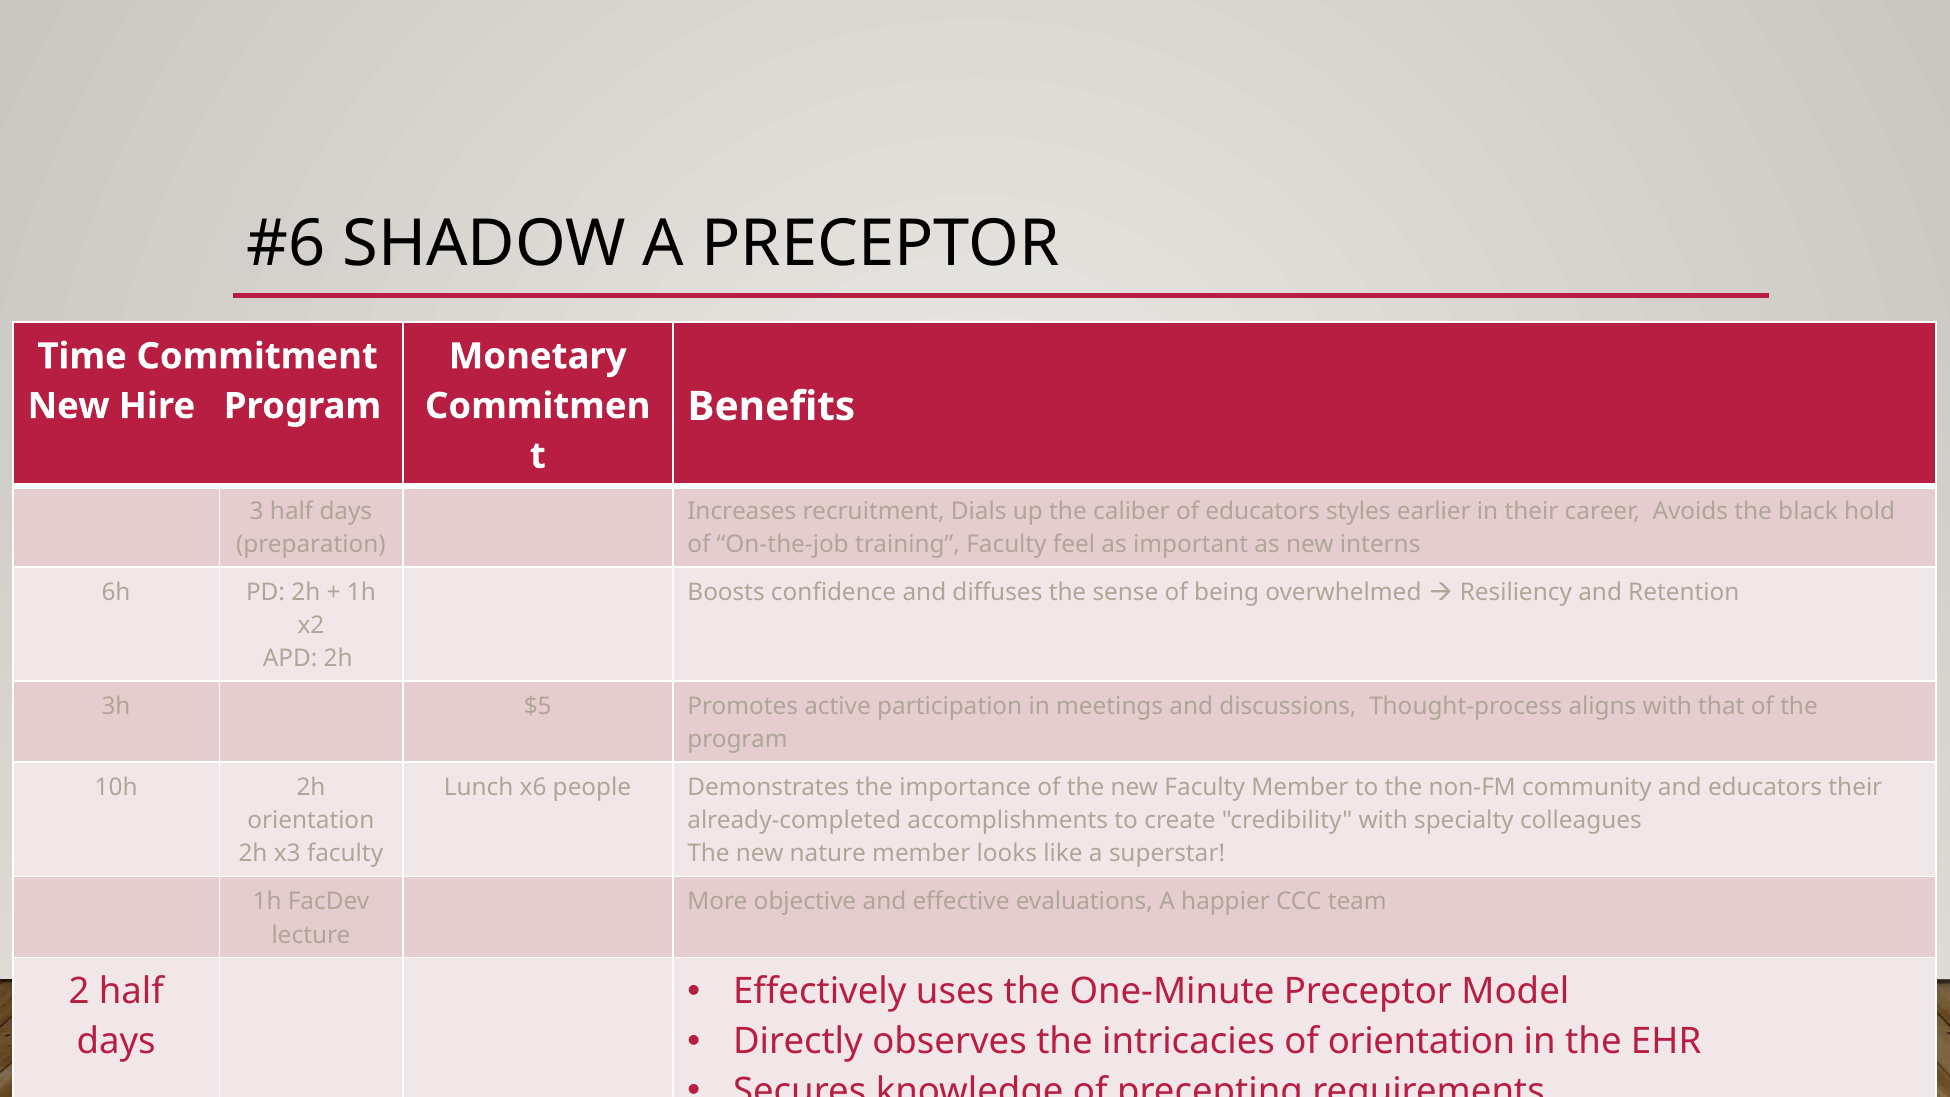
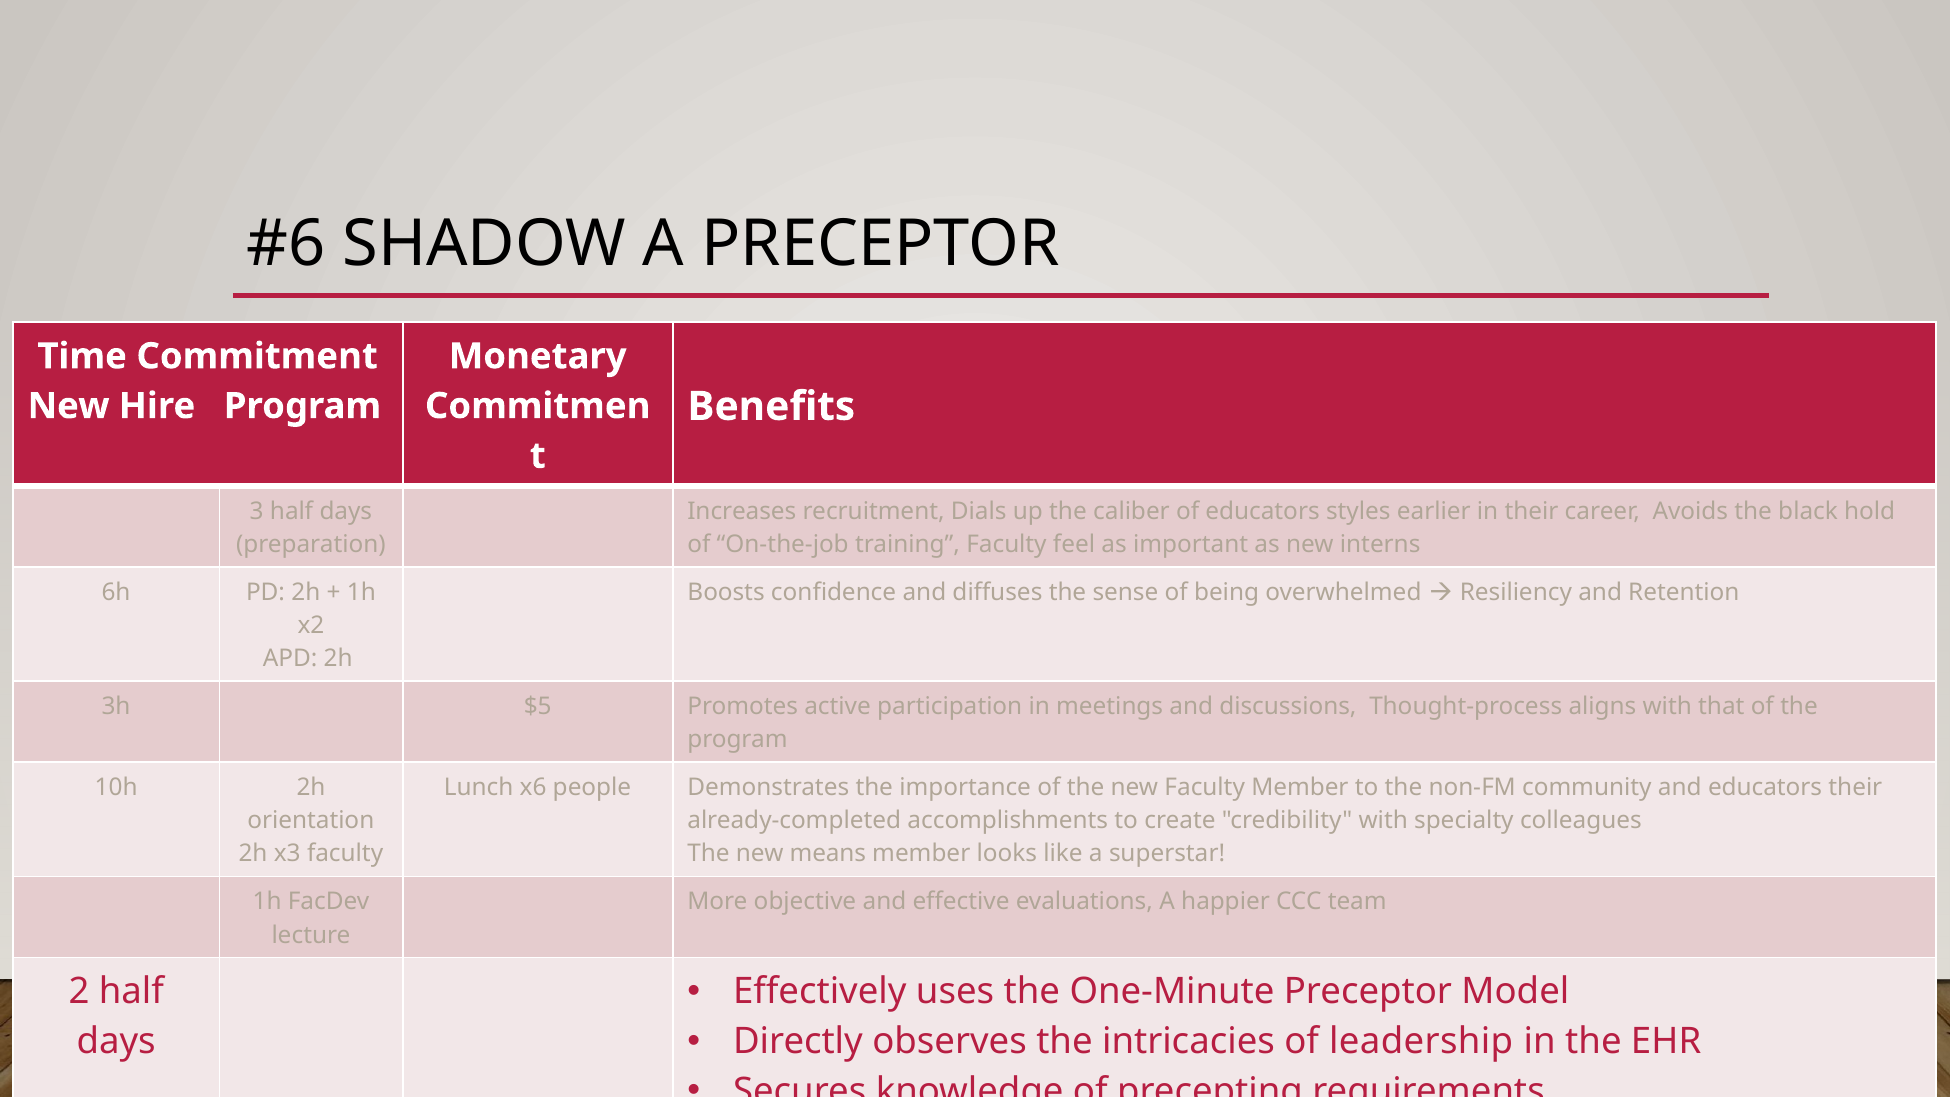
nature: nature -> means (828, 854)
of orientation: orientation -> leadership (1421, 1041)
